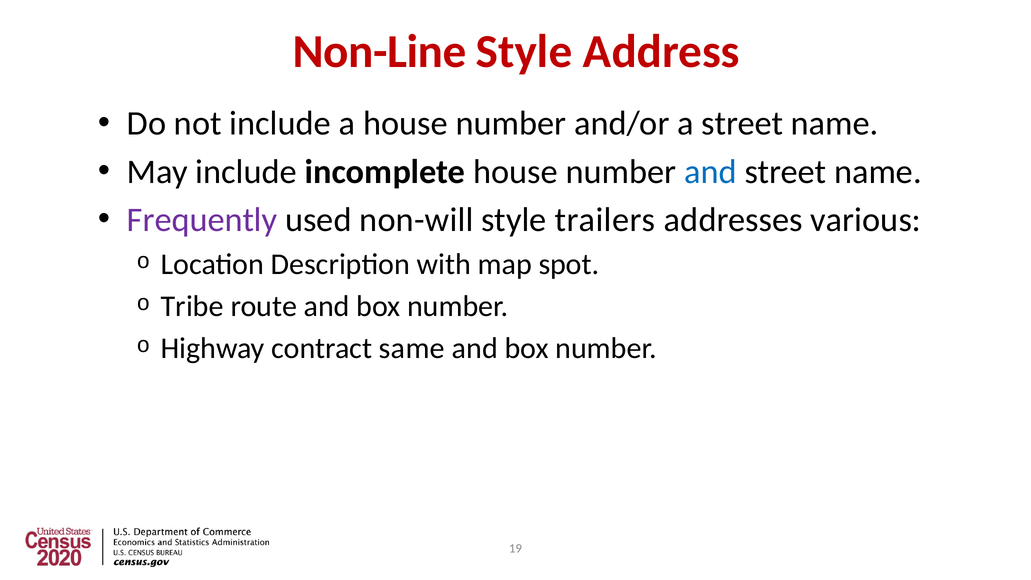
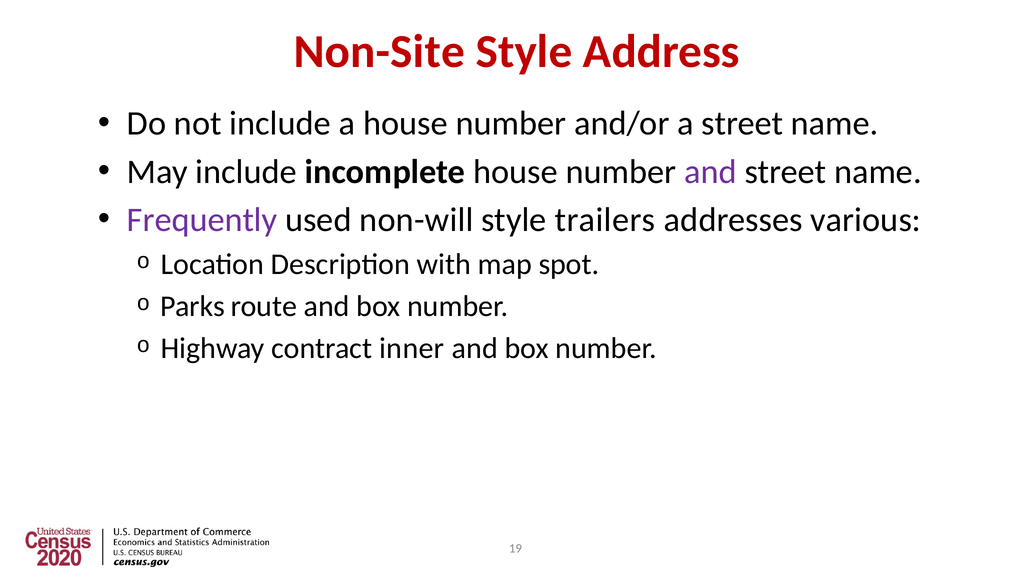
Non-Line: Non-Line -> Non-Site (379, 52)
and colour: blue -> purple (710, 172)
Tribe: Tribe -> Parks (192, 306)
same: same -> inner (412, 348)
